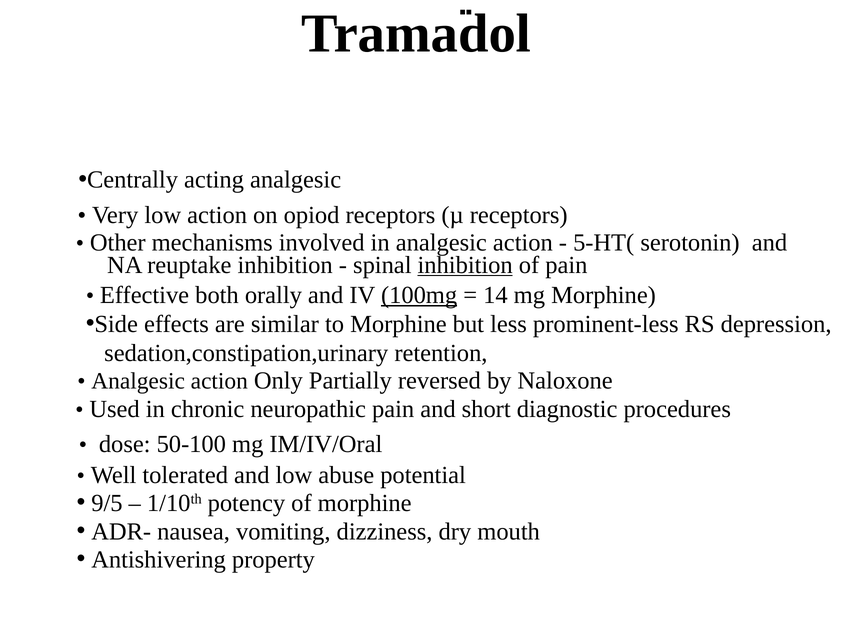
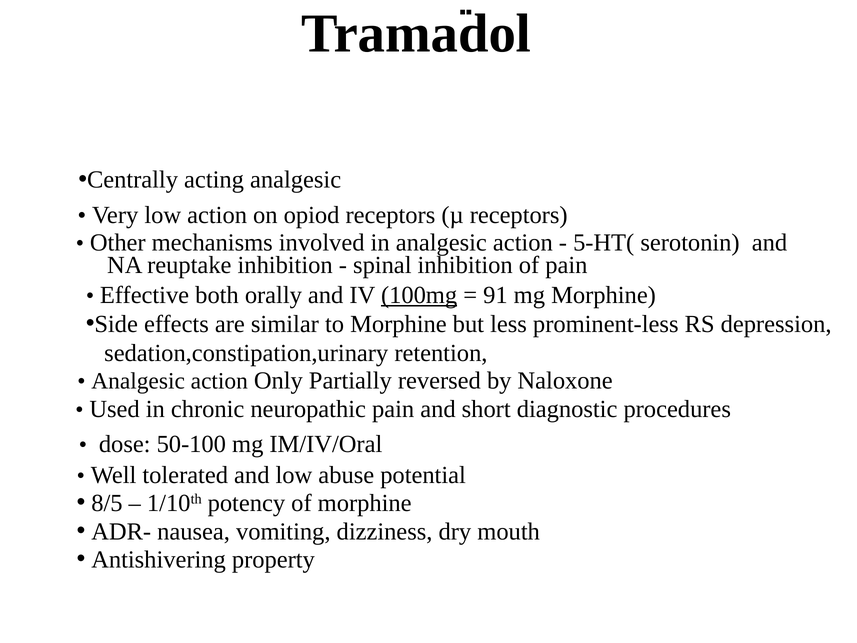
inhibition underline: present -> none (465, 265)
14: 14 -> 91 (495, 295)
9/5: 9/5 -> 8/5 (107, 503)
